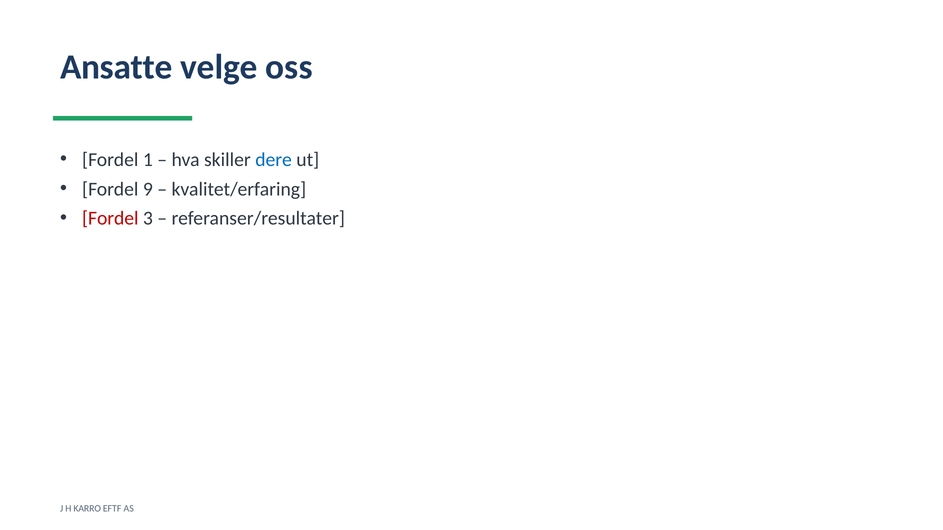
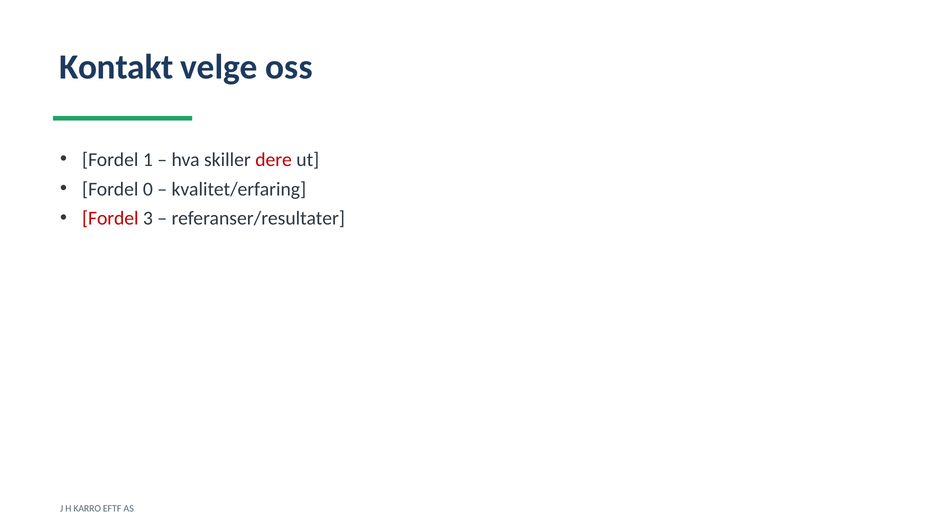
Ansatte: Ansatte -> Kontakt (116, 67)
dere colour: blue -> red (274, 160)
9: 9 -> 0 (148, 189)
